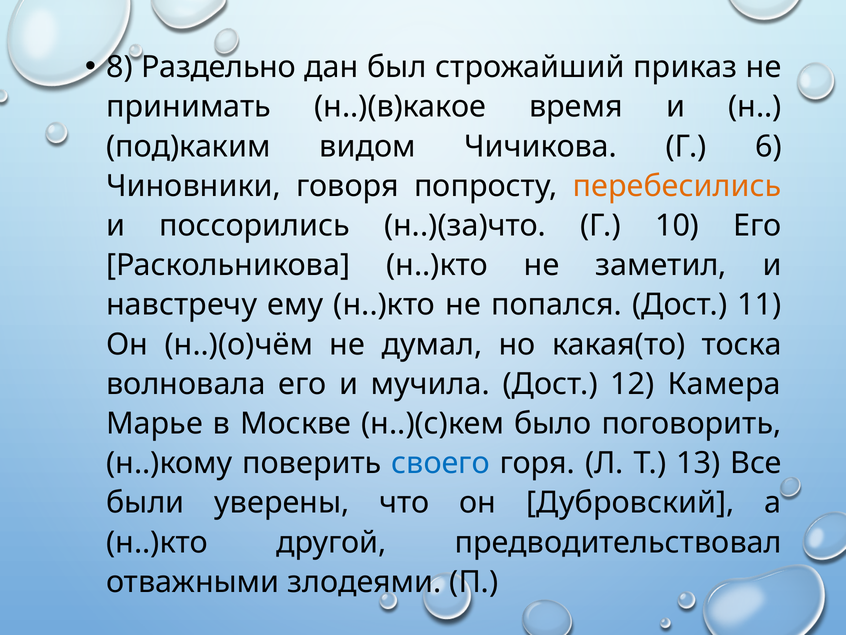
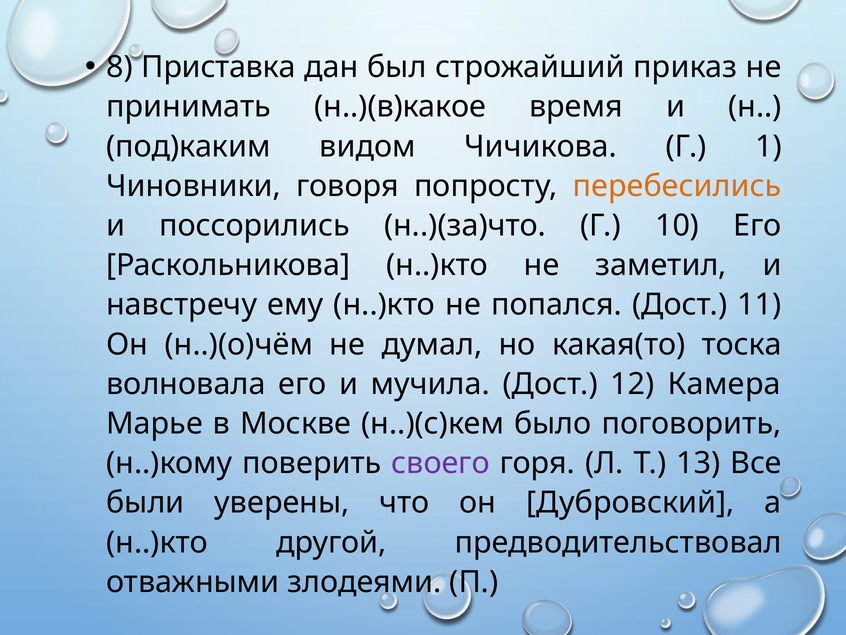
Раздельно: Раздельно -> Приставка (219, 67)
6: 6 -> 1 (768, 146)
своего colour: blue -> purple (441, 463)
